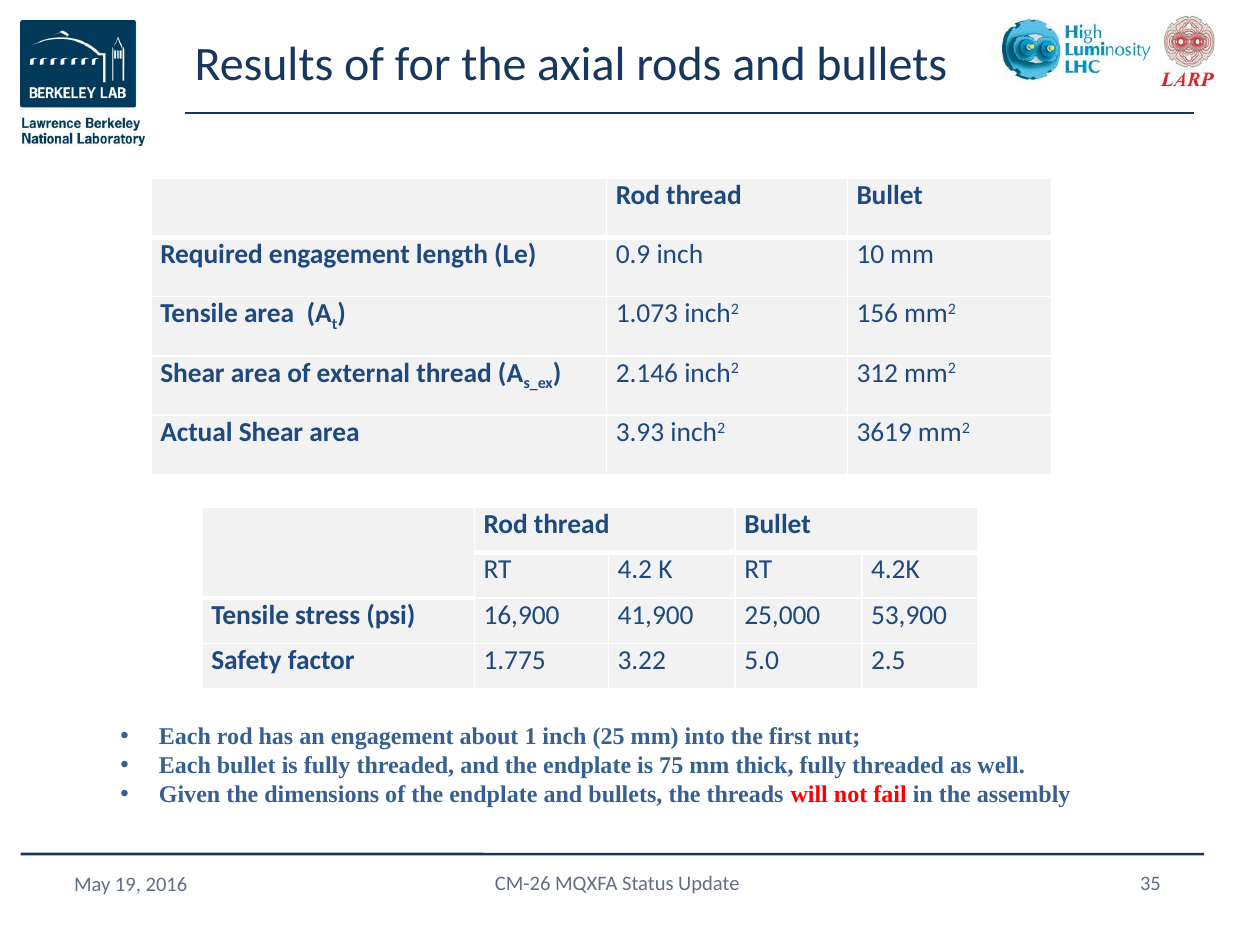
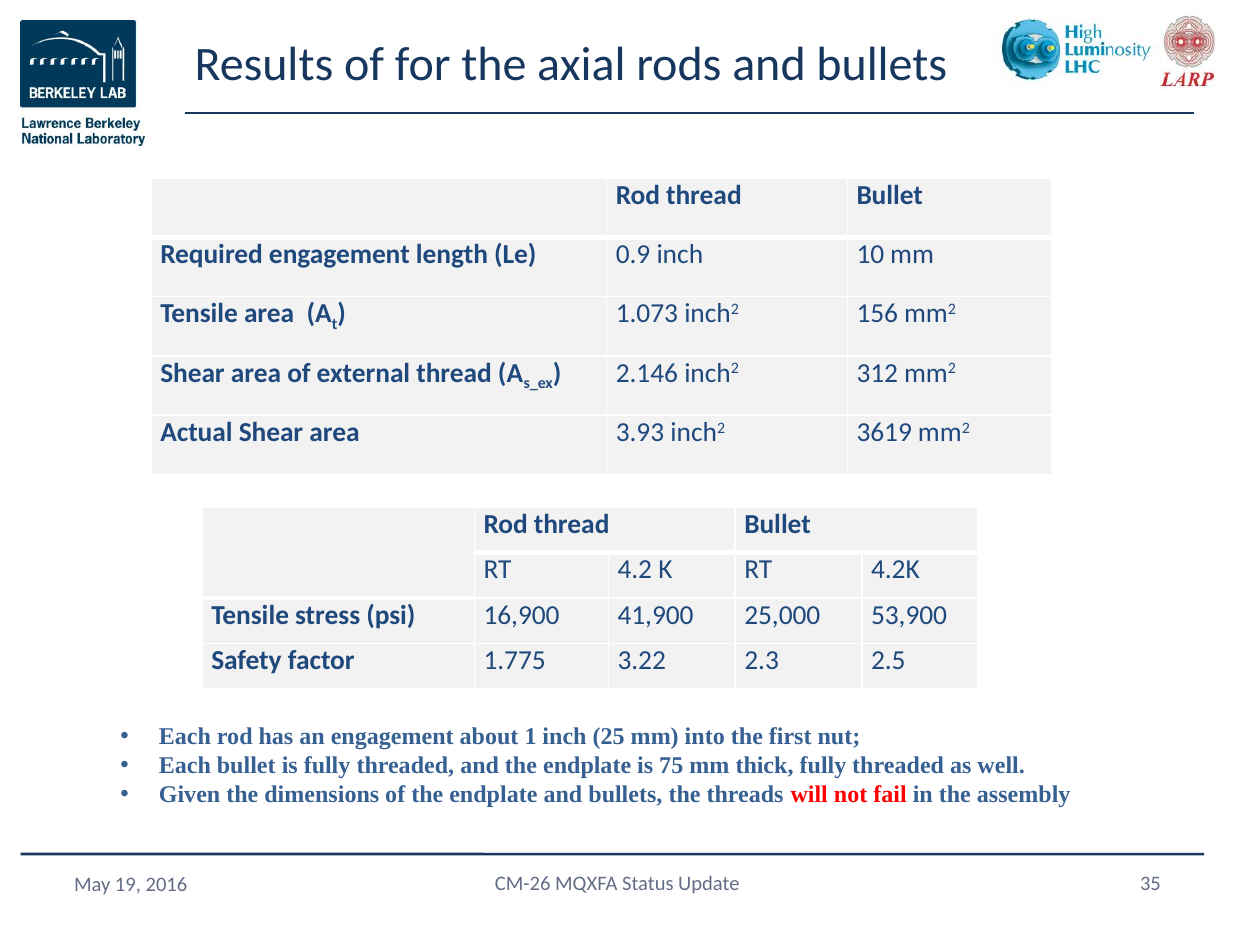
5.0: 5.0 -> 2.3 (762, 661)
